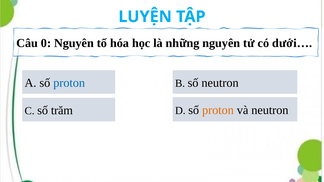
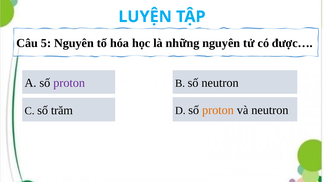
0: 0 -> 5 (46, 43)
dưới…: dưới… -> được… (292, 43)
proton colour: blue -> purple (69, 83)
